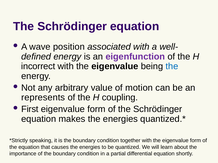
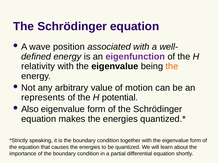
incorrect: incorrect -> relativity (38, 67)
the colour: blue -> orange (172, 67)
coupling: coupling -> potential (120, 98)
First: First -> Also (30, 109)
